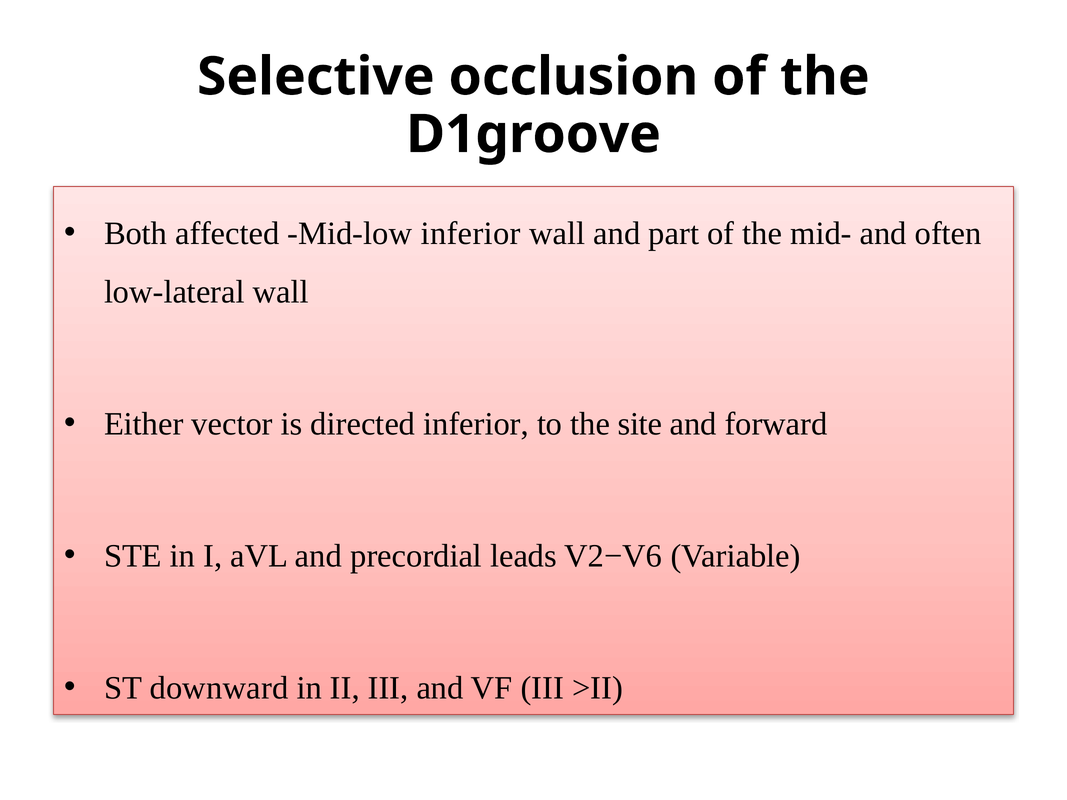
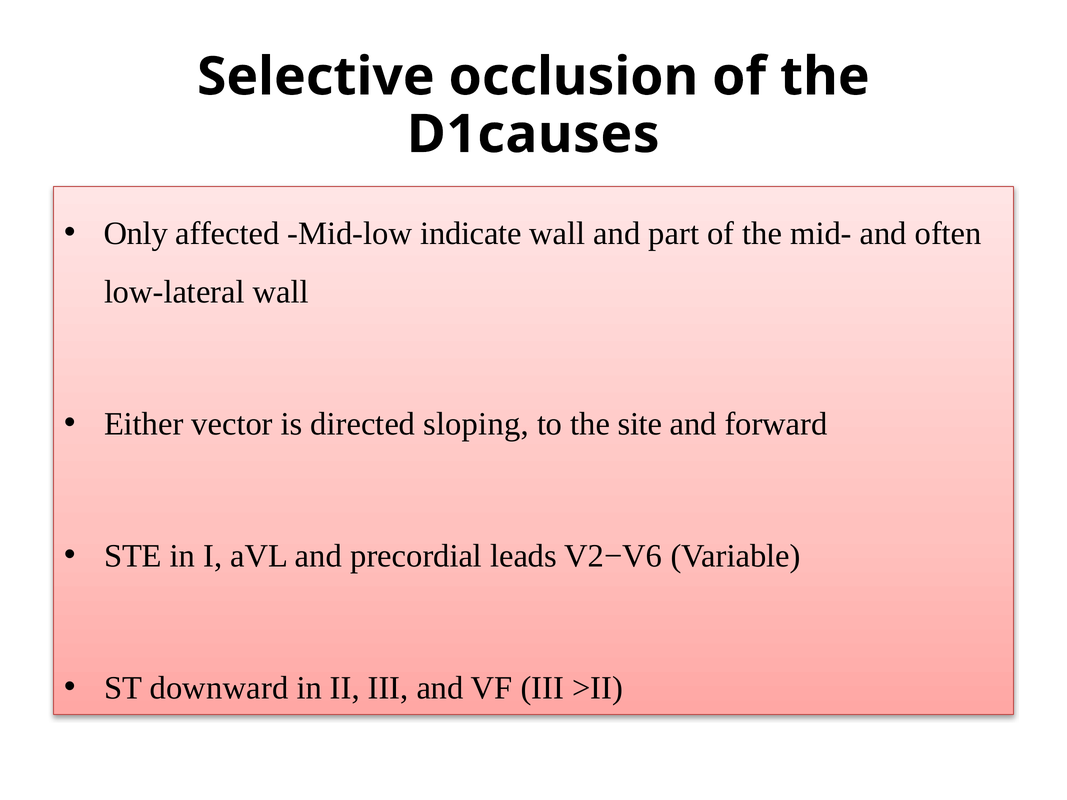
D1groove: D1groove -> D1causes (533, 134)
Both: Both -> Only (136, 233)
Mid-low inferior: inferior -> indicate (471, 233)
directed inferior: inferior -> sloping (476, 424)
